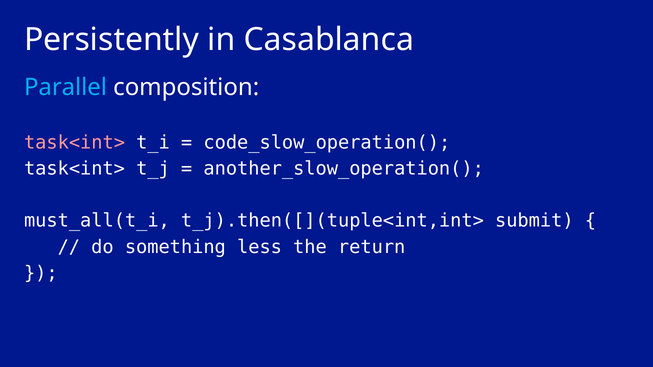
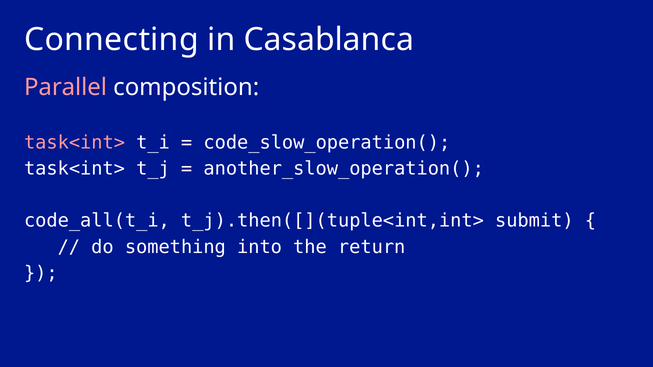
Persistently: Persistently -> Connecting (111, 40)
Parallel colour: light blue -> pink (66, 87)
must_all(t_i: must_all(t_i -> code_all(t_i (97, 221)
less: less -> into (260, 247)
